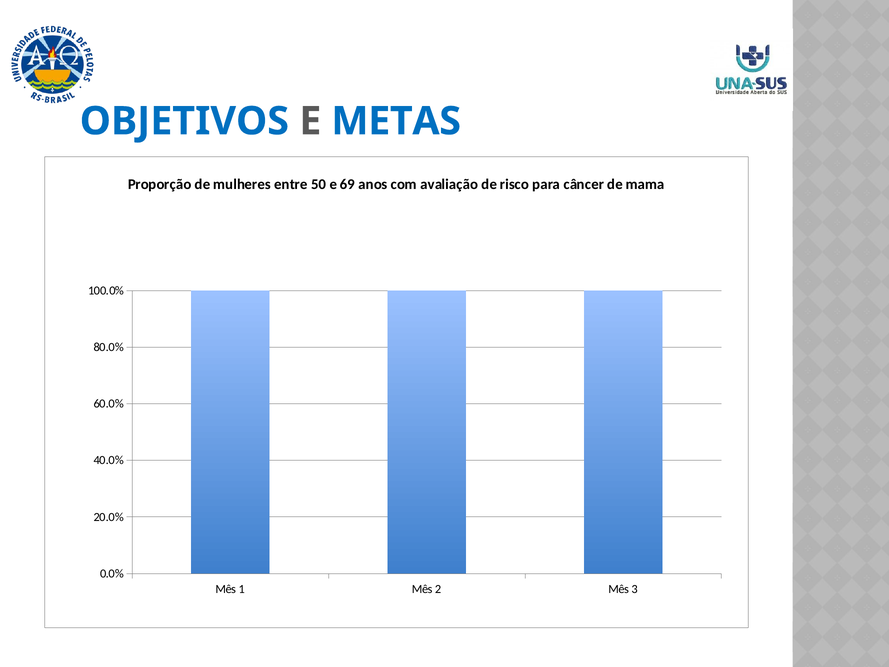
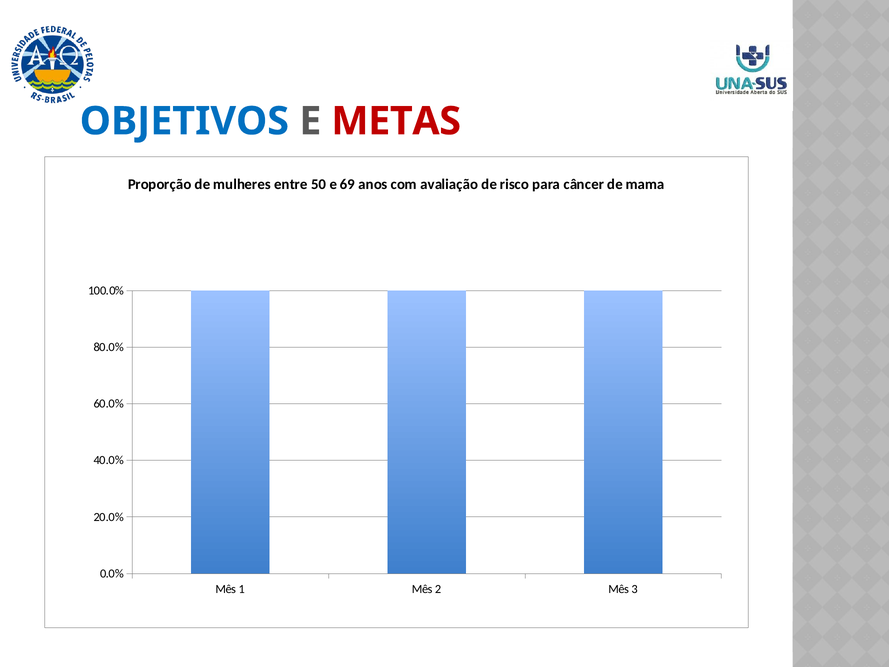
METAS colour: blue -> red (396, 121)
